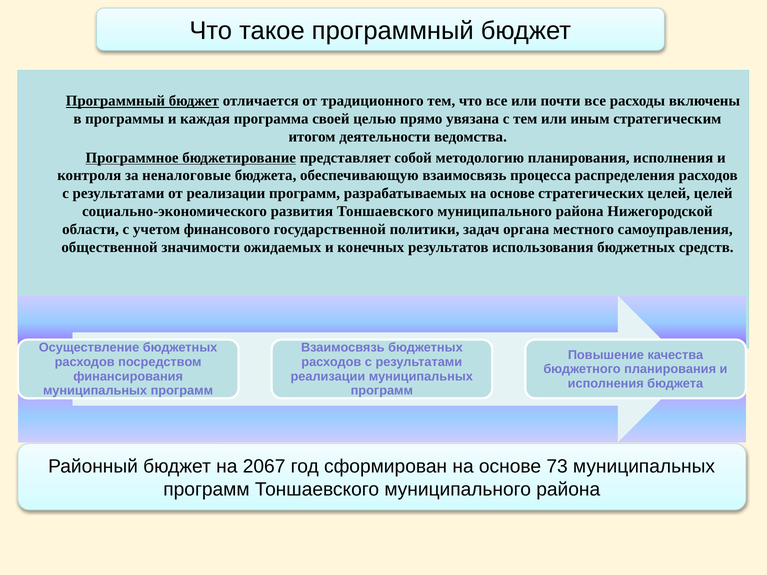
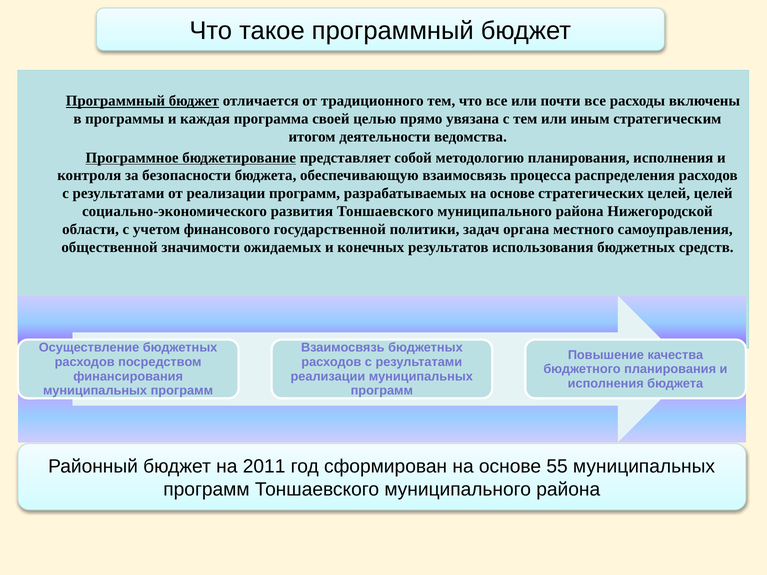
неналоговые: неналоговые -> безопасности (187, 176)
2067: 2067 -> 2011 (264, 467)
73: 73 -> 55 (557, 467)
